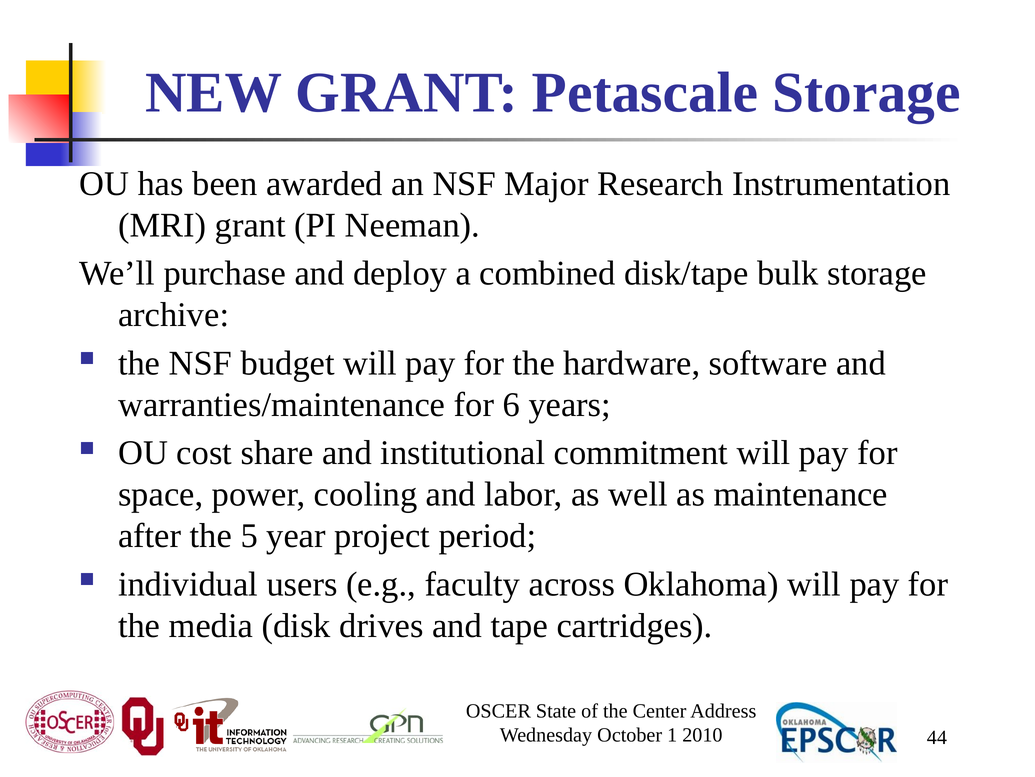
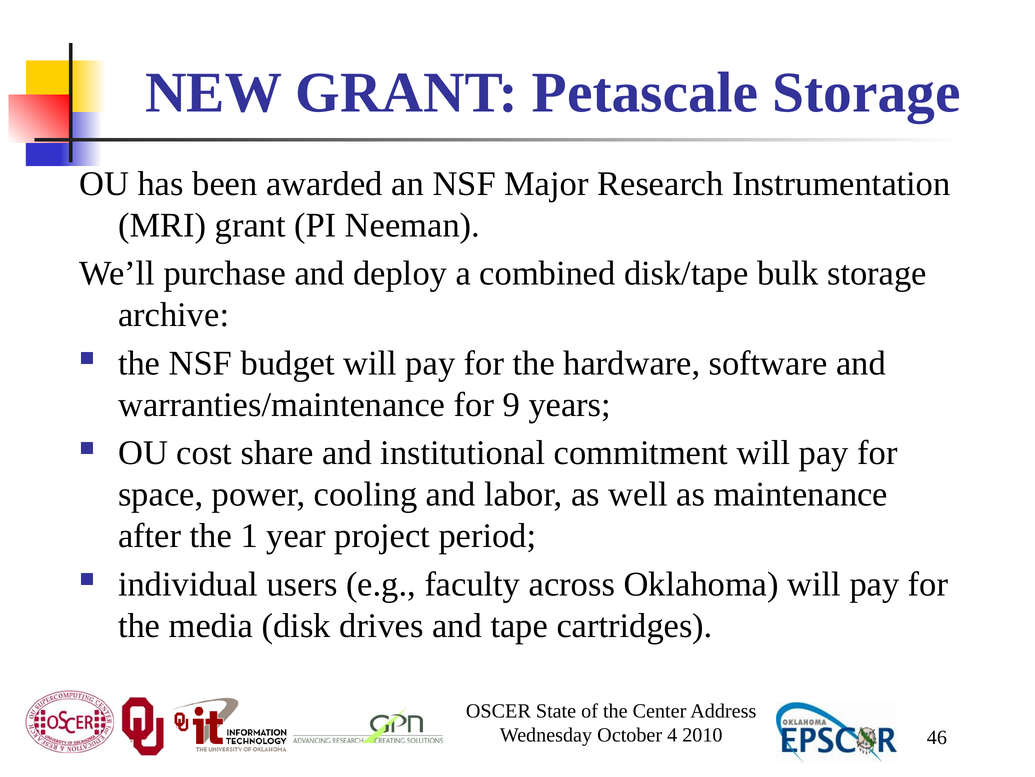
6: 6 -> 9 (511, 404)
5: 5 -> 1 (249, 535)
1: 1 -> 4 (672, 734)
44: 44 -> 46 (937, 737)
